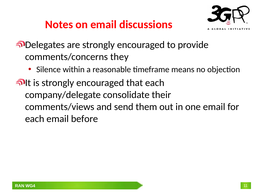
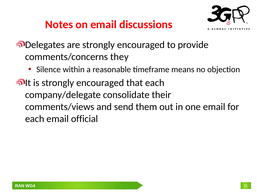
before: before -> official (85, 119)
